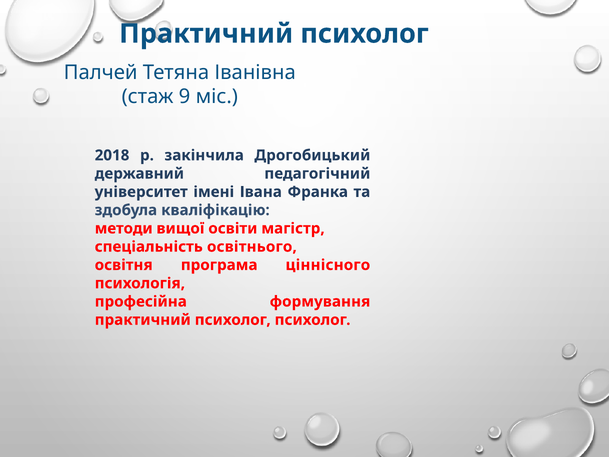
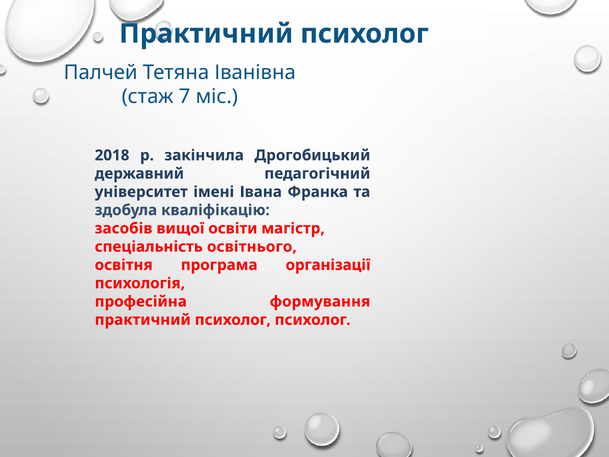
9: 9 -> 7 (185, 97)
методи: методи -> засобів (124, 228)
ціннісного: ціннісного -> організації (328, 265)
